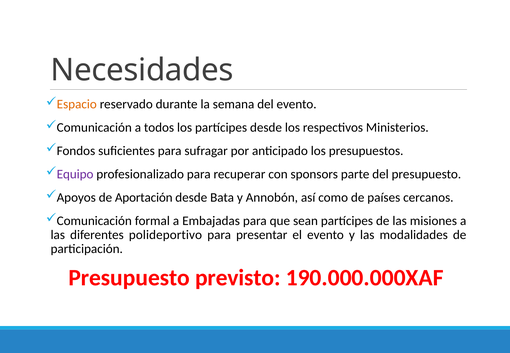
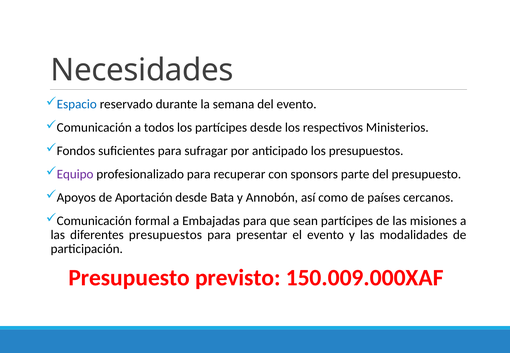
Espacio colour: orange -> blue (77, 104)
diferentes polideportivo: polideportivo -> presupuestos (165, 235)
190.000.000XAF: 190.000.000XAF -> 150.009.000XAF (365, 278)
